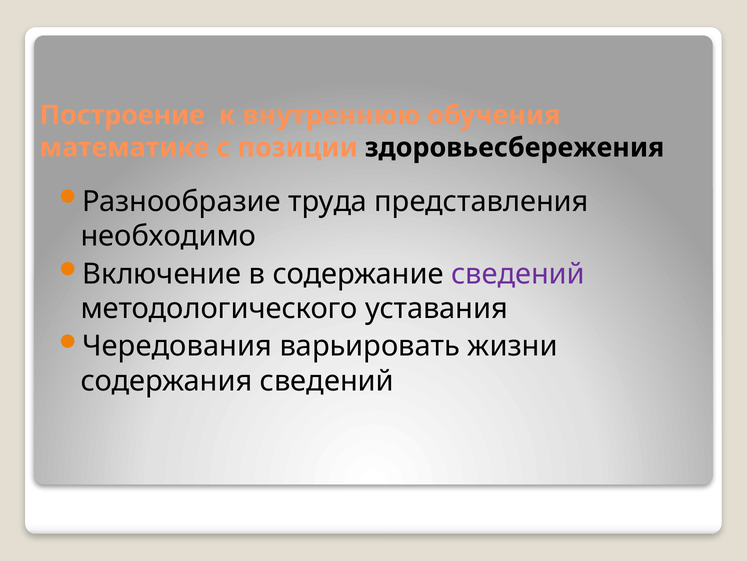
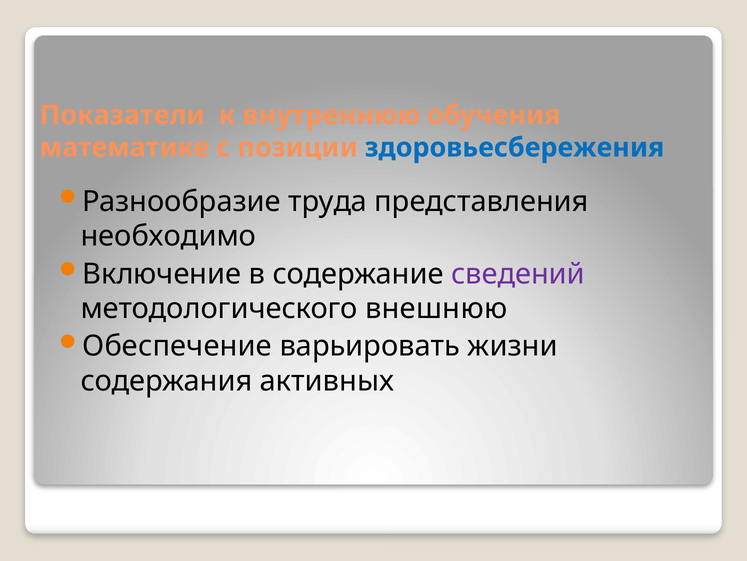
Построение: Построение -> Показатели (122, 115)
здоровьесбережения colour: black -> blue (515, 147)
уставания: уставания -> внешнюю (436, 308)
Чередования: Чередования -> Обеспечение (177, 346)
содержания сведений: сведений -> активных (327, 381)
